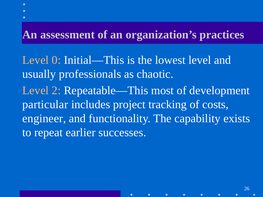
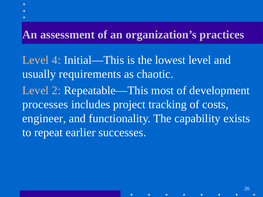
0: 0 -> 4 (56, 60)
professionals: professionals -> requirements (90, 74)
particular: particular -> processes (45, 105)
